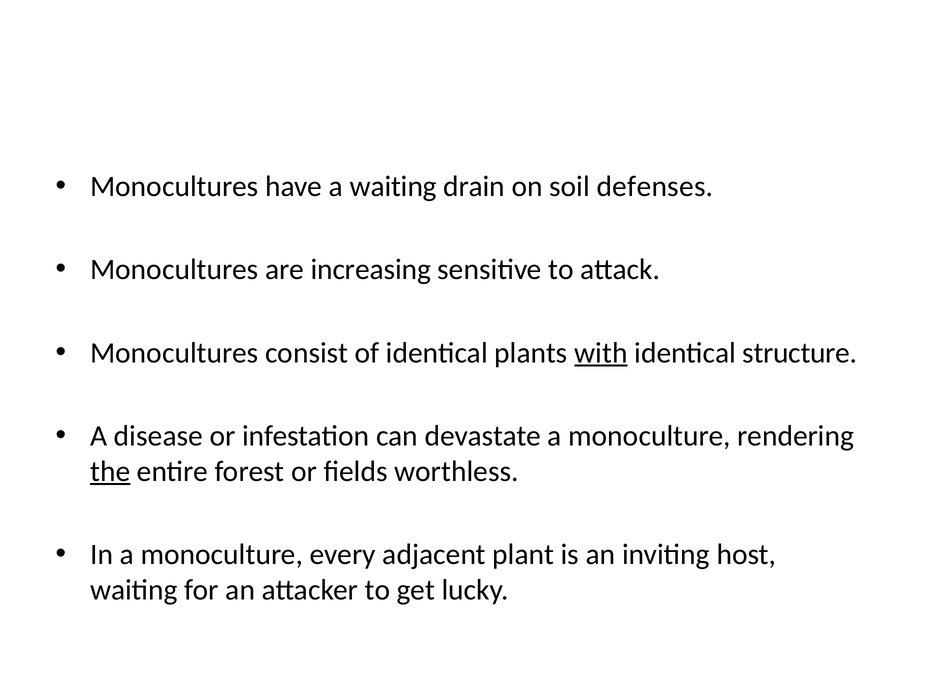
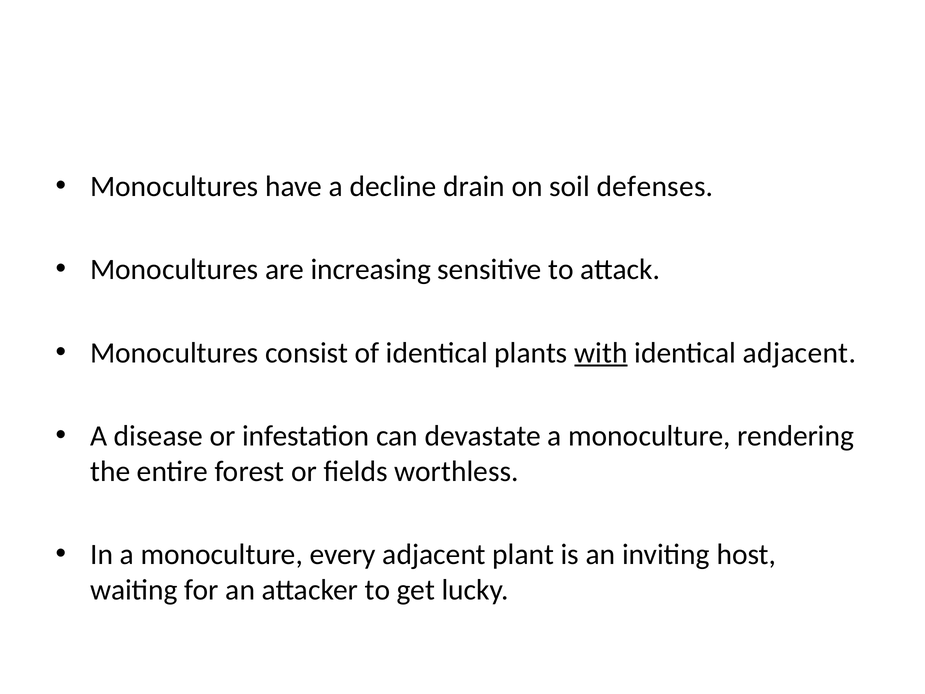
a waiting: waiting -> decline (393, 186)
identical structure: structure -> adjacent (799, 353)
the underline: present -> none (110, 471)
